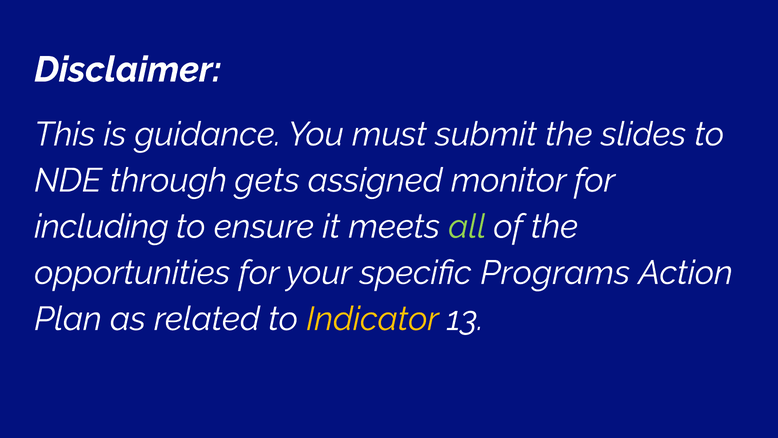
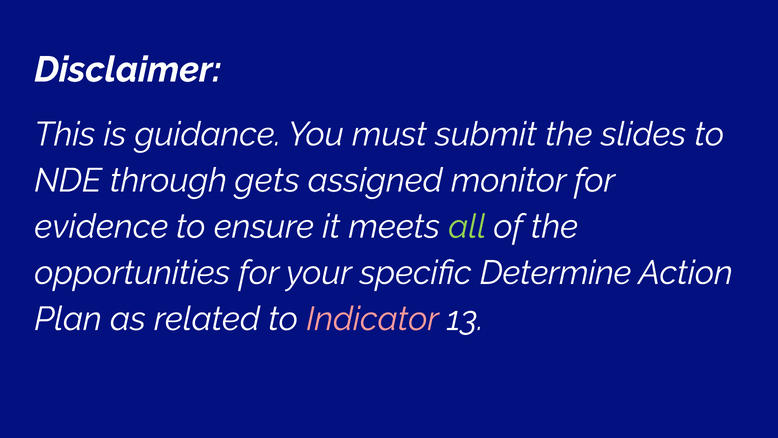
including: including -> evidence (101, 226)
Programs: Programs -> Determine (556, 273)
Indicator colour: yellow -> pink (373, 319)
